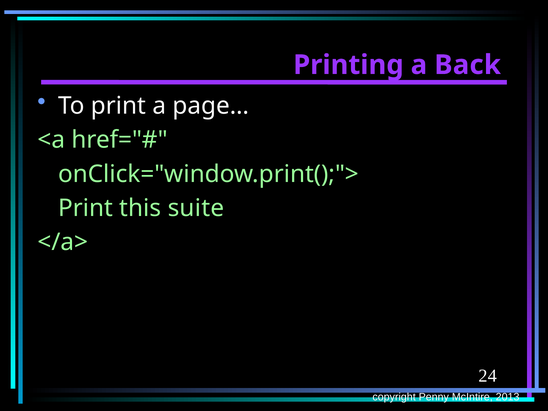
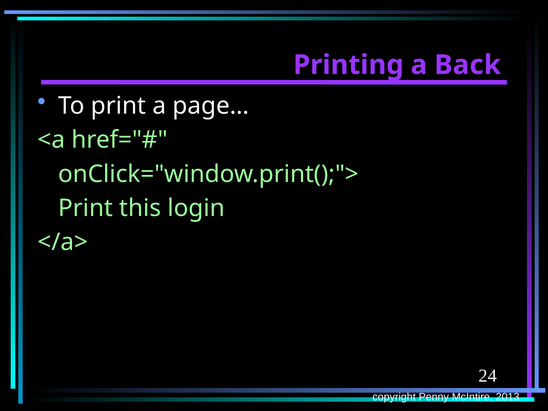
suite: suite -> login (196, 208)
